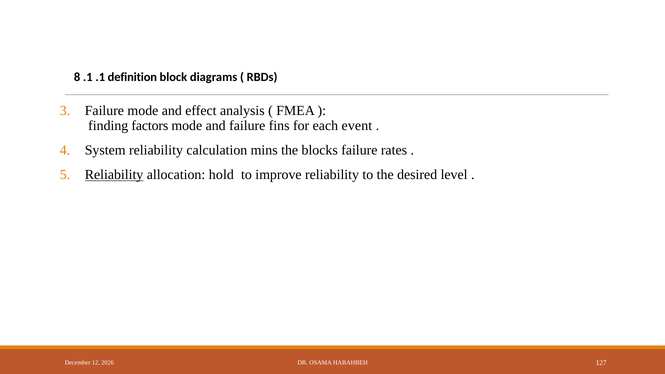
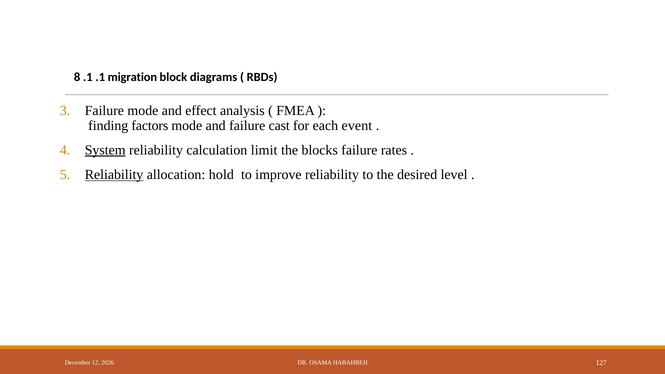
definition: definition -> migration (132, 77)
fins: fins -> cast (279, 126)
System underline: none -> present (105, 150)
mins: mins -> limit (264, 150)
